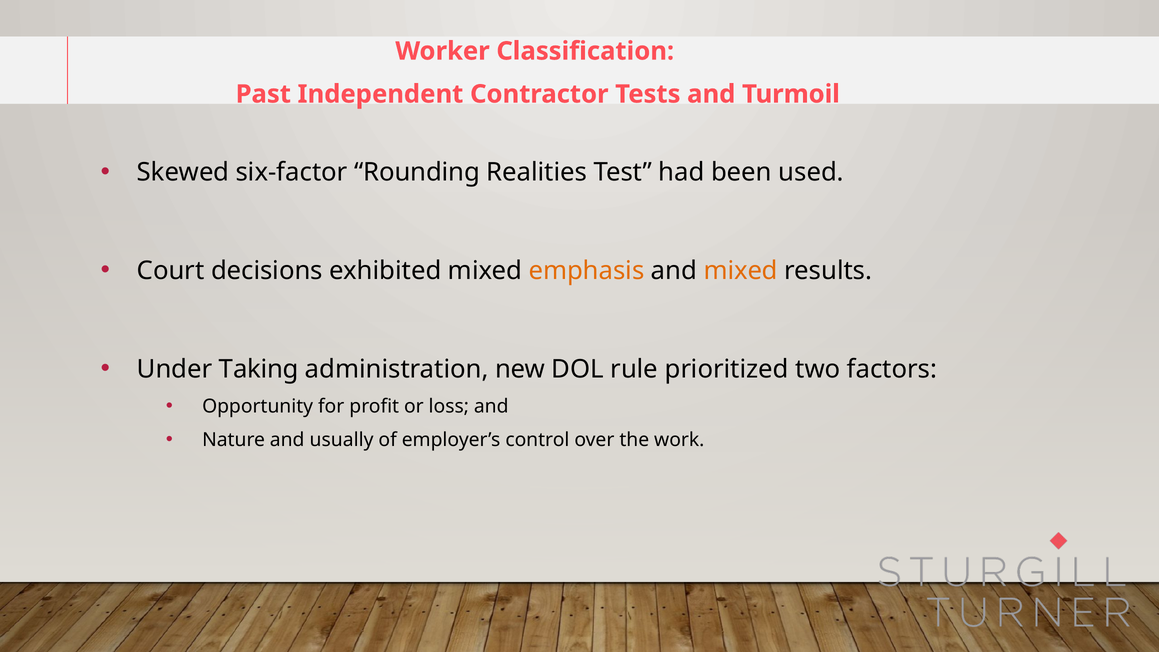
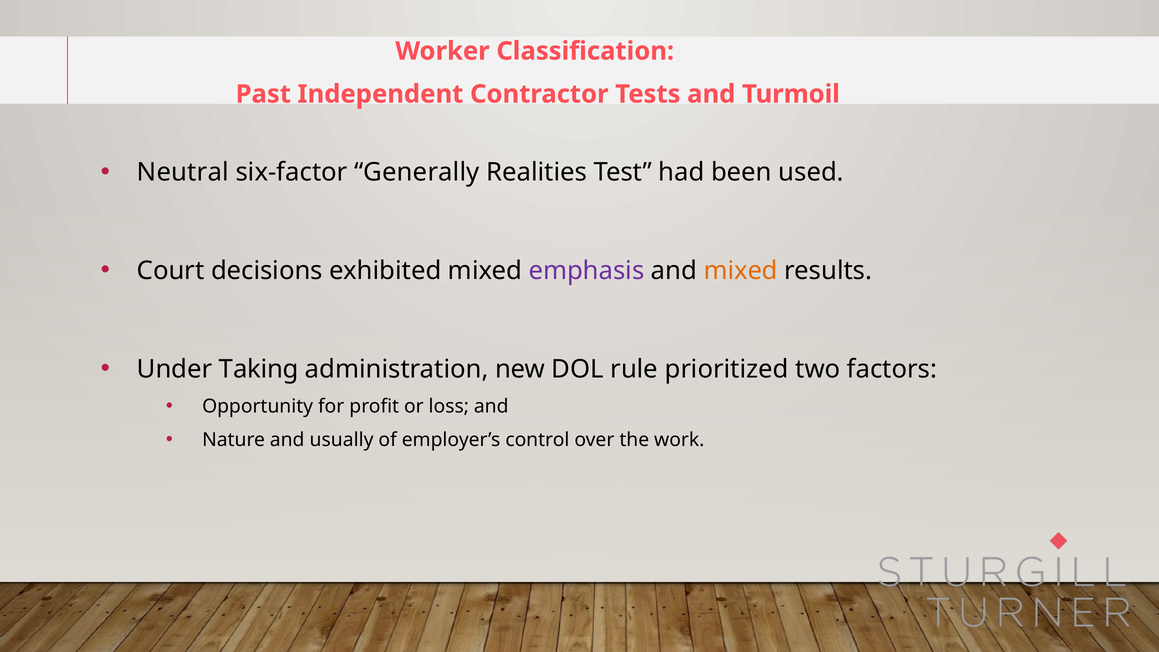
Skewed: Skewed -> Neutral (183, 172)
Rounding: Rounding -> Generally (417, 172)
emphasis colour: orange -> purple (586, 271)
